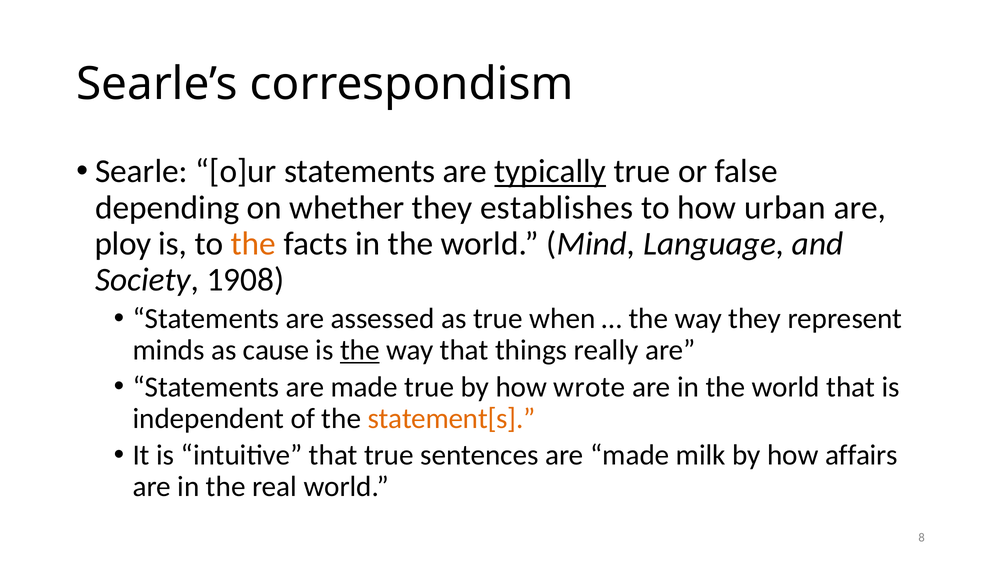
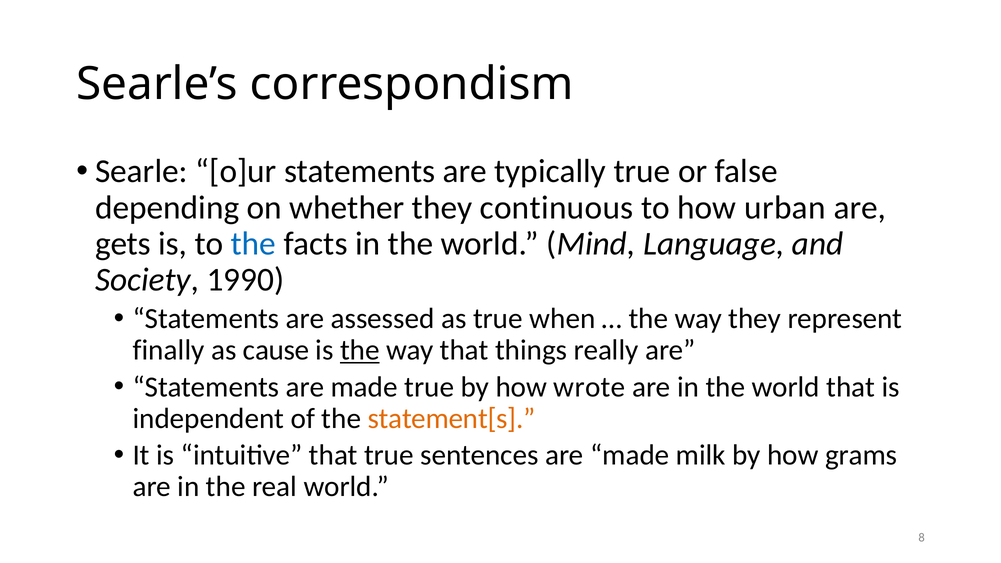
typically underline: present -> none (550, 171)
establishes: establishes -> continuous (557, 208)
ploy: ploy -> gets (123, 244)
the colour: orange -> blue (253, 244)
1908: 1908 -> 1990 (245, 280)
minds: minds -> finally (169, 350)
affairs: affairs -> grams (861, 455)
